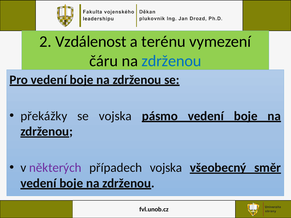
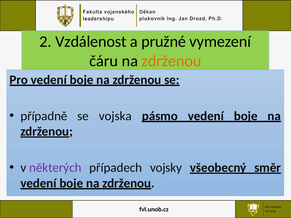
terénu: terénu -> pružné (164, 42)
zdrženou colour: blue -> orange (171, 61)
překážky: překážky -> případně (44, 116)
případech vojska: vojska -> vojsky (166, 168)
